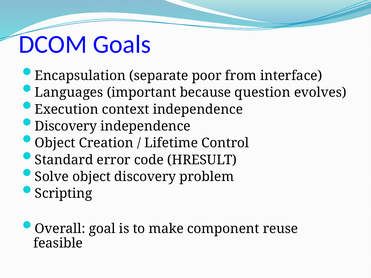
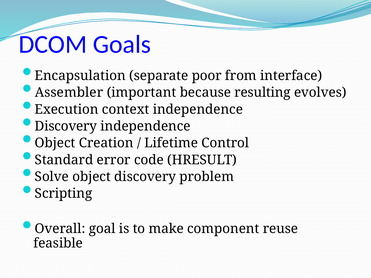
Languages: Languages -> Assembler (69, 93)
question: question -> resulting (263, 93)
